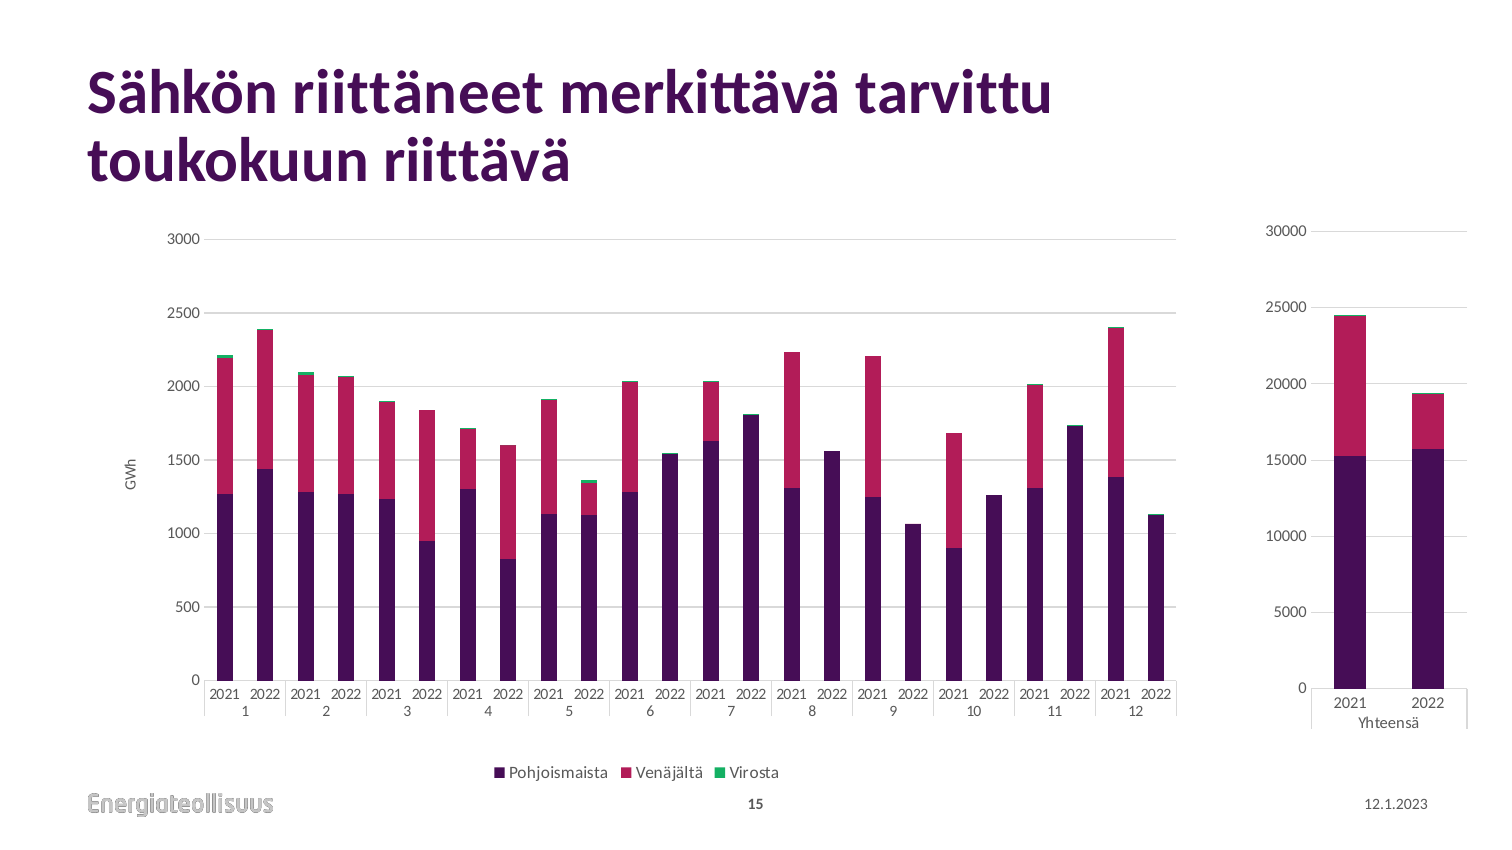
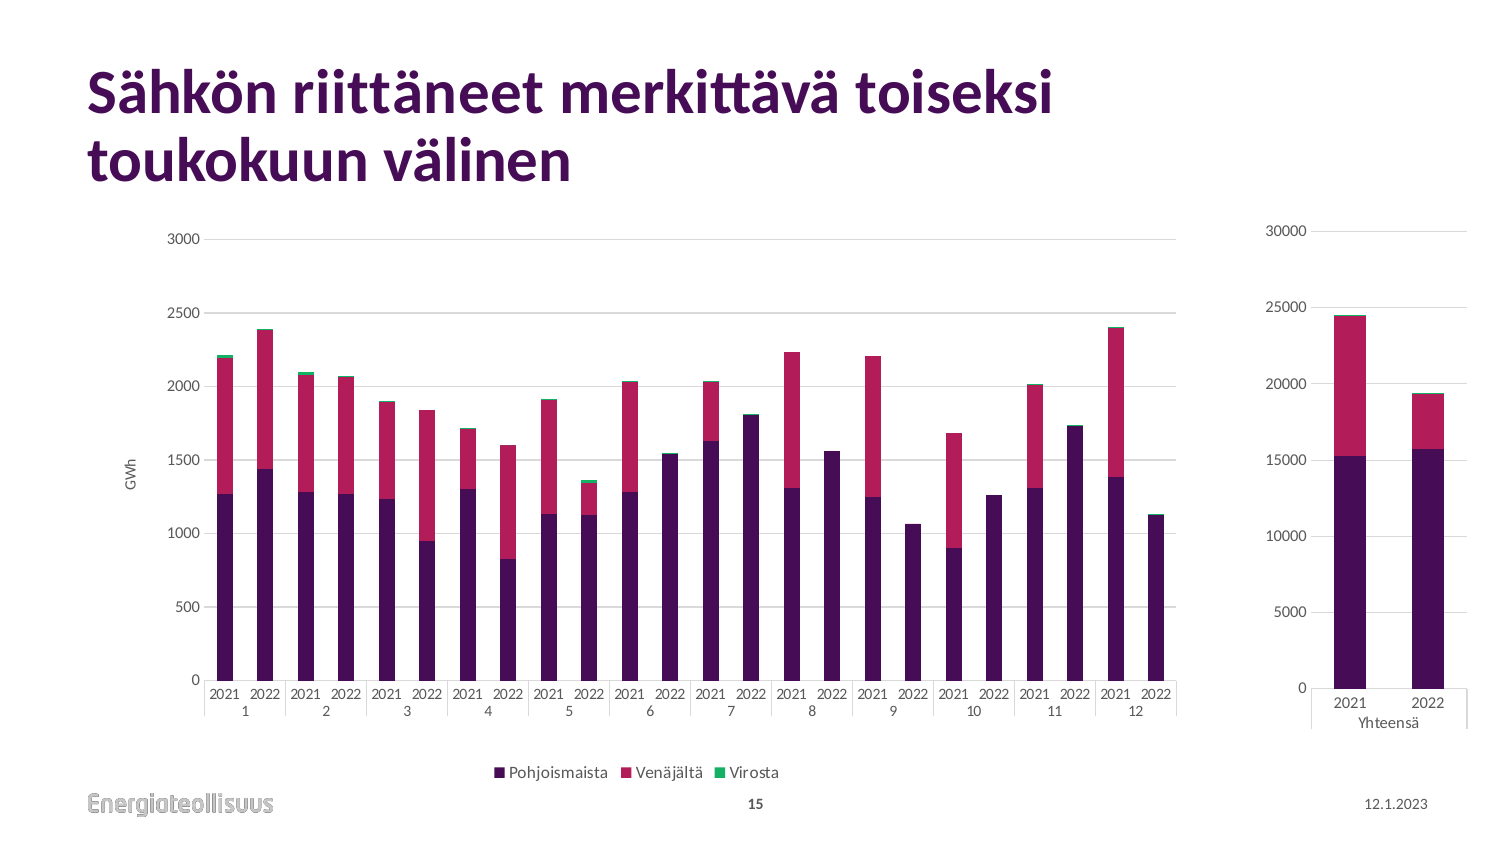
tarvittu: tarvittu -> toiseksi (955, 93)
riittävä: riittävä -> välinen (478, 161)
